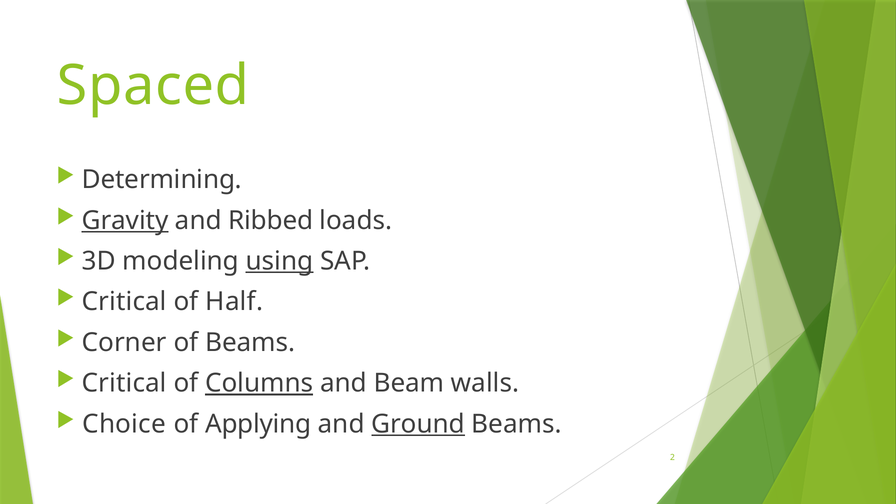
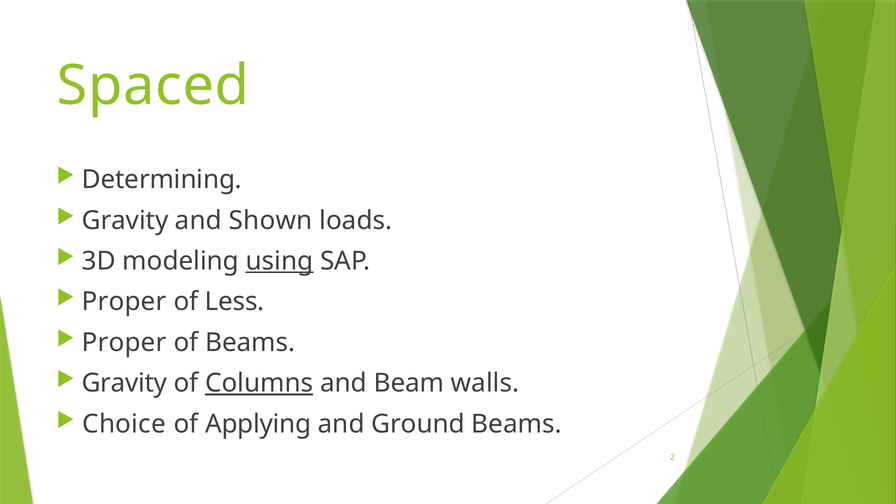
Gravity underline: present -> none (125, 220)
Ribbed: Ribbed -> Shown (271, 220)
Critical: Critical -> Proper (124, 302)
Half: Half -> Less (235, 302)
Corner: Corner -> Proper (124, 343)
Critical: Critical -> Gravity (124, 383)
Ground underline: present -> none (418, 424)
